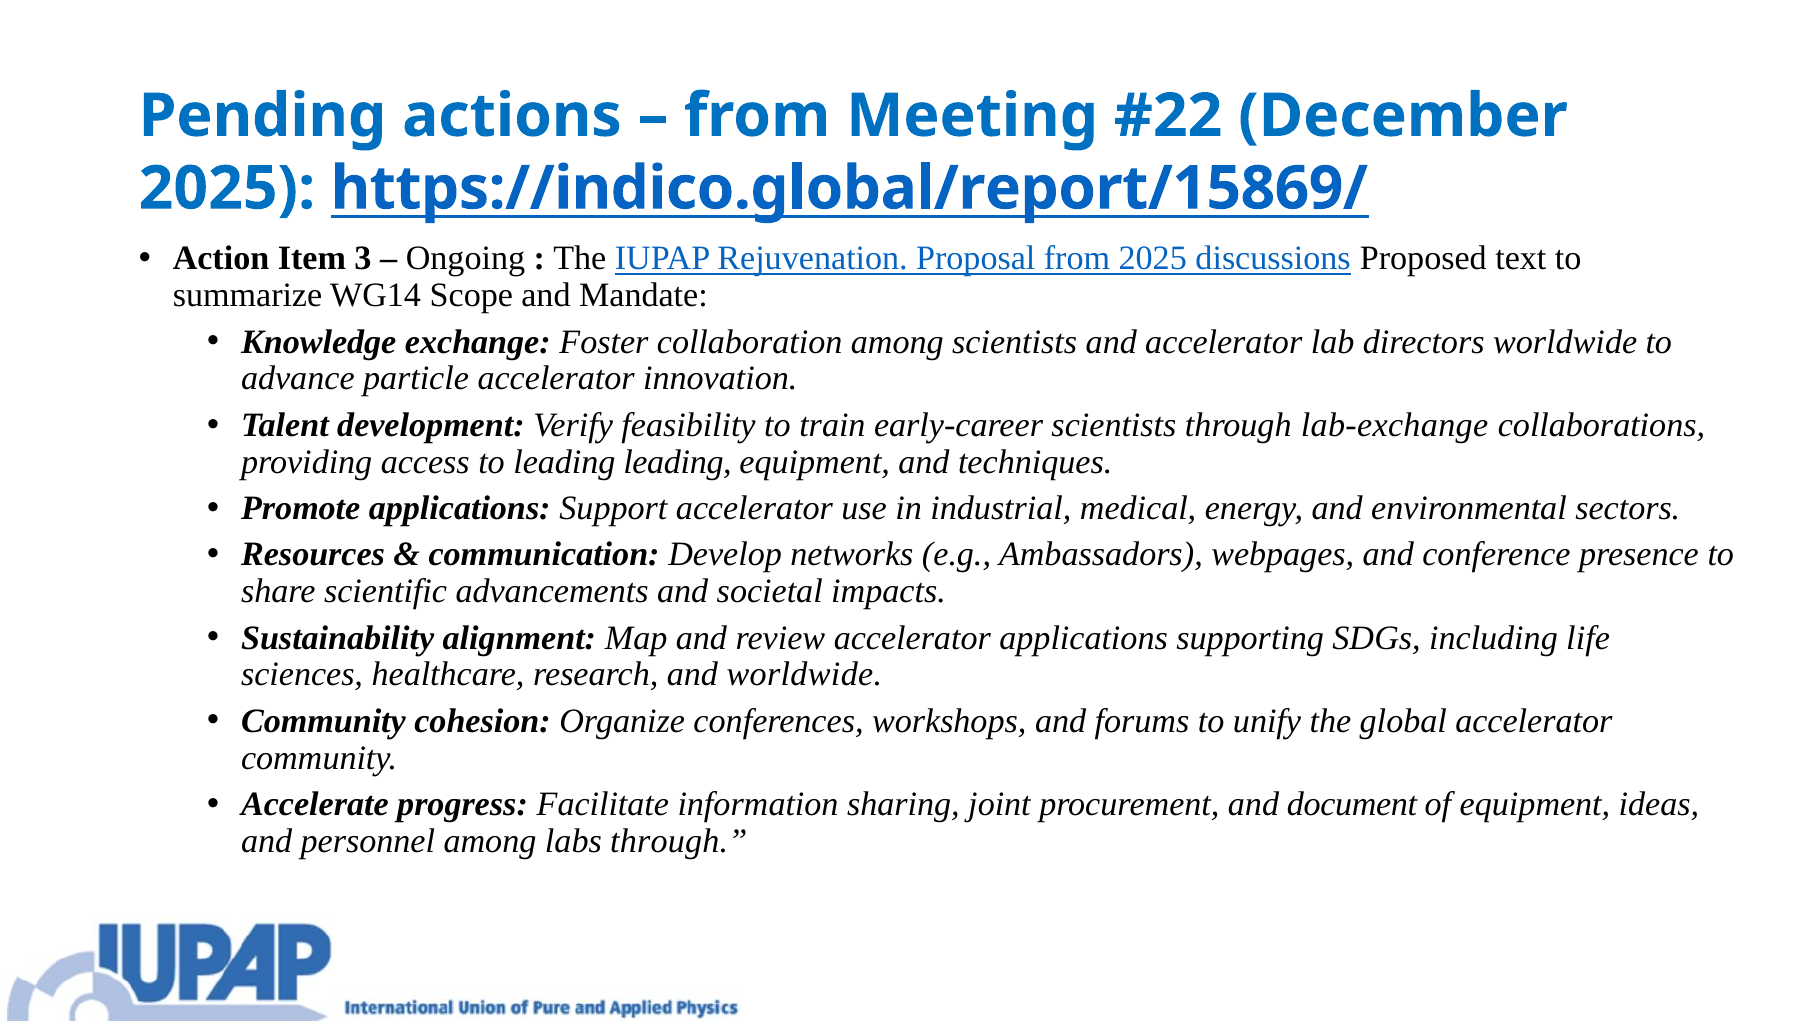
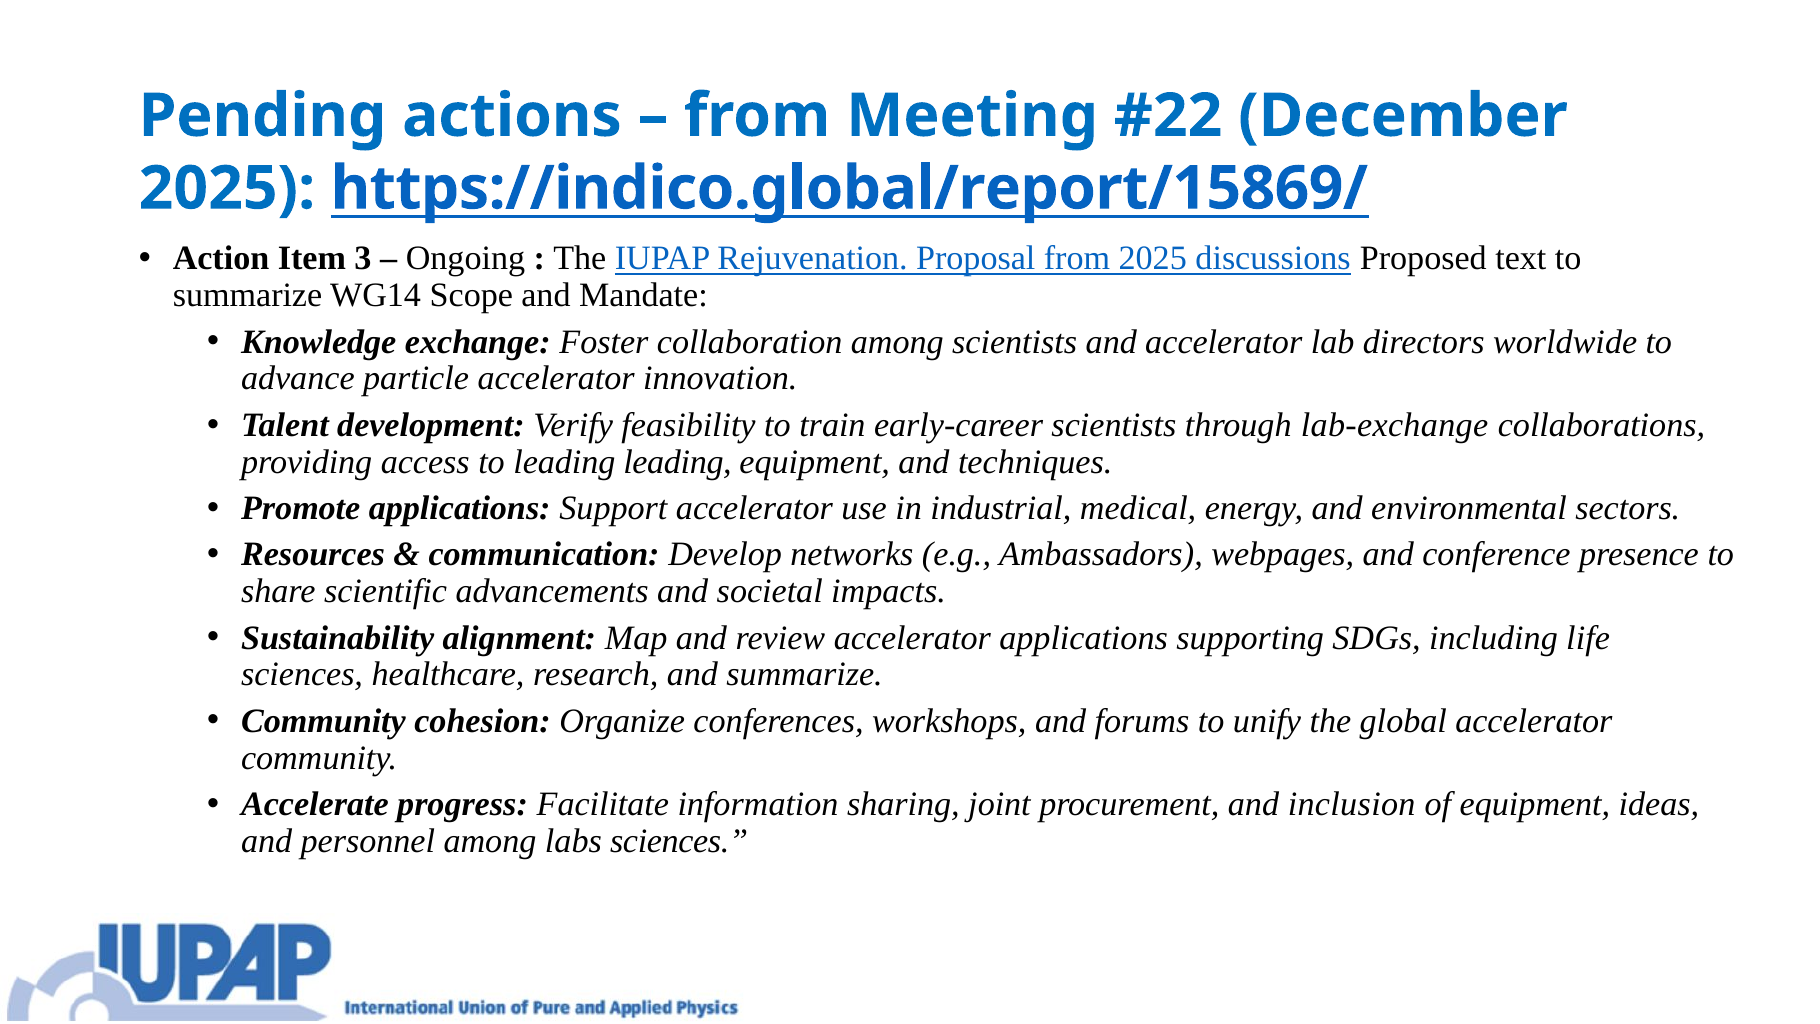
and worldwide: worldwide -> summarize (805, 675)
document: document -> inclusion (1352, 804)
labs through: through -> sciences (679, 841)
